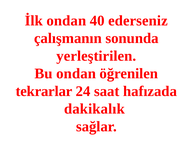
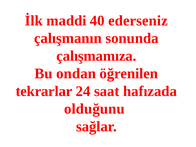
İlk ondan: ondan -> maddi (66, 21)
yerleştirilen: yerleştirilen -> çalışmamıza (96, 56)
dakikalık: dakikalık -> olduğunu (94, 109)
